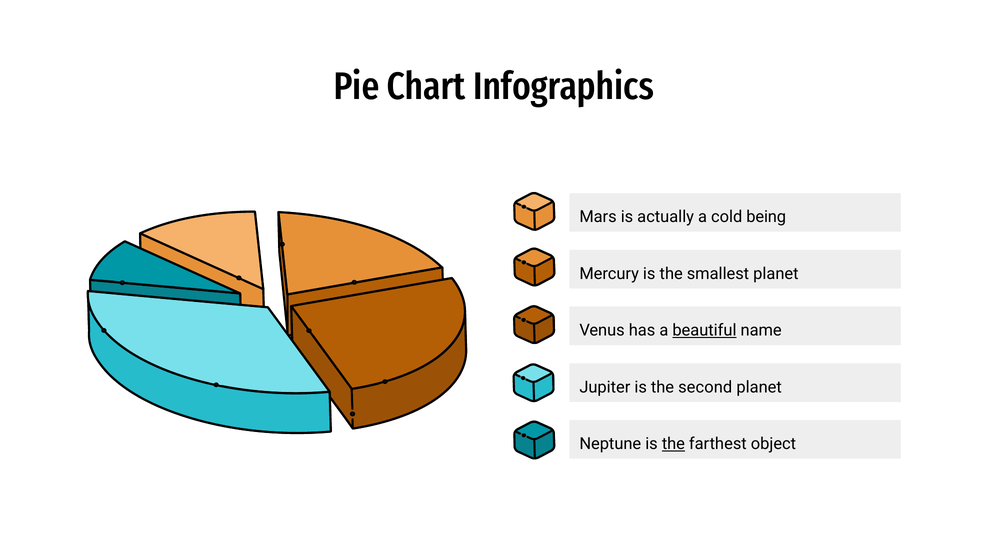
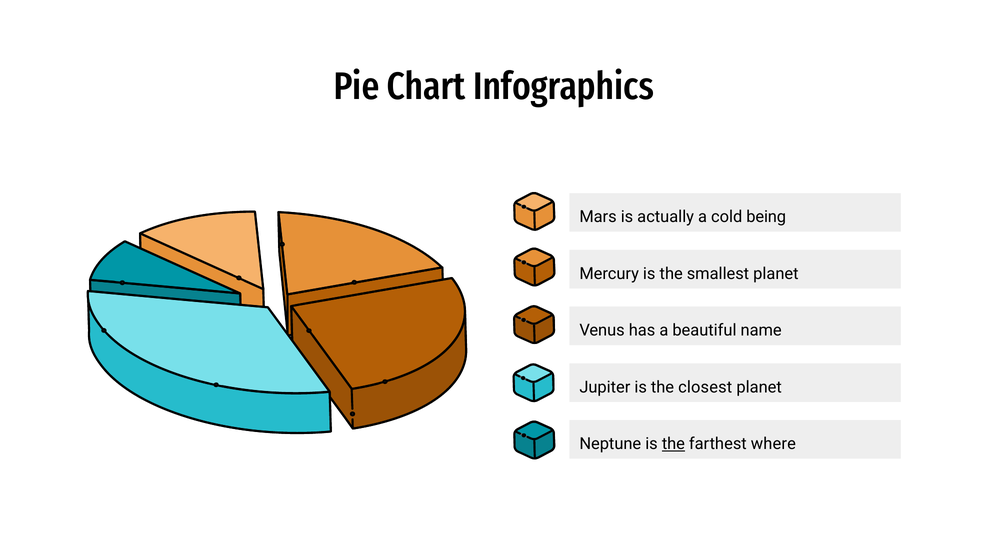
beautiful underline: present -> none (704, 330)
second: second -> closest (705, 387)
object: object -> where (773, 444)
